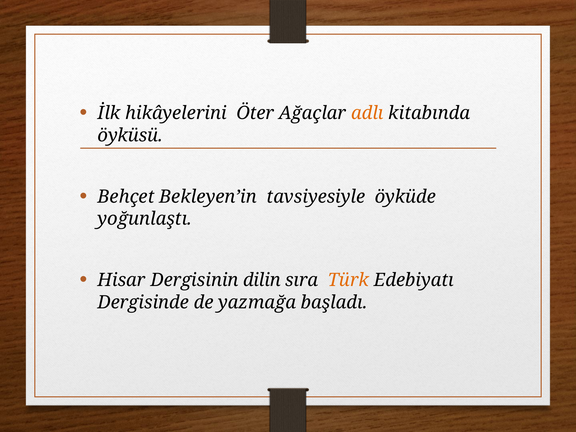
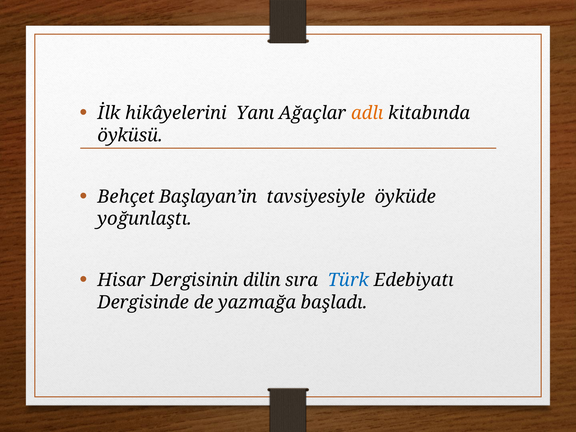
Öter: Öter -> Yanı (255, 113)
Bekleyen’in: Bekleyen’in -> Başlayan’in (208, 197)
Türk colour: orange -> blue (348, 280)
